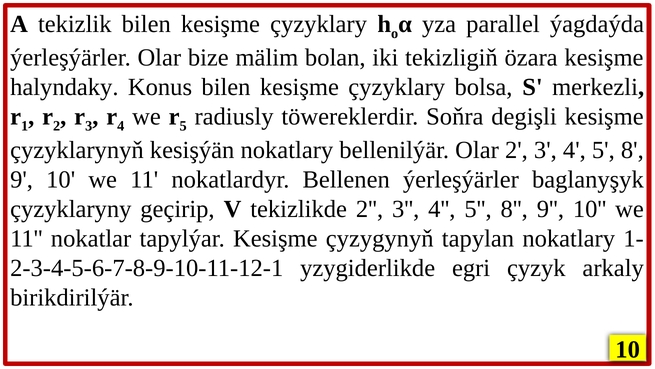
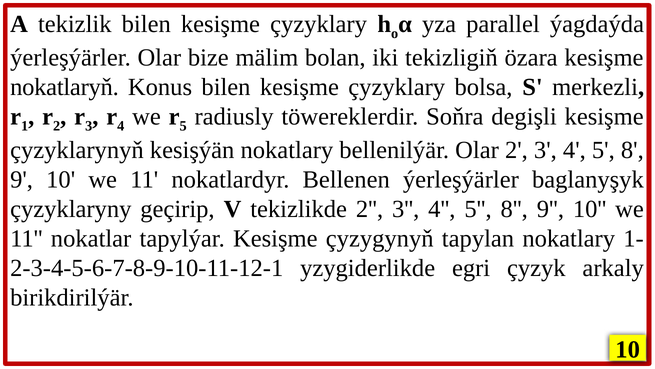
halyndaky: halyndaky -> nokatlaryň (64, 87)
